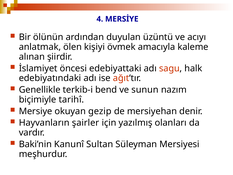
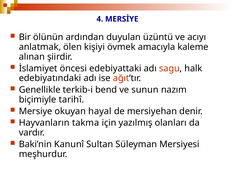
gezip: gezip -> hayal (100, 111)
şairler: şairler -> takma (86, 123)
